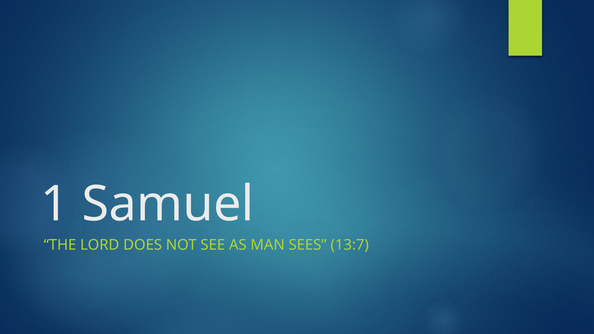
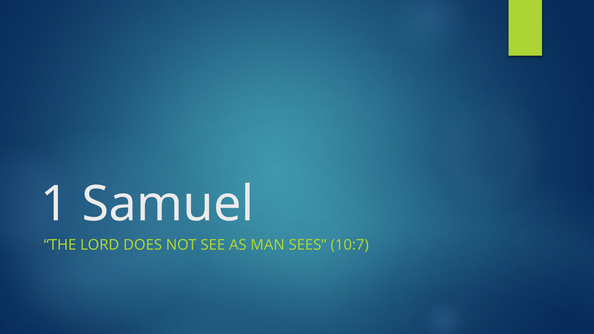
13:7: 13:7 -> 10:7 (350, 245)
